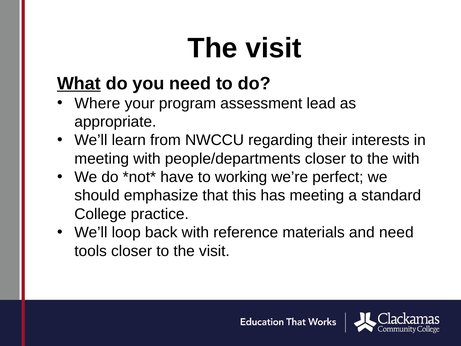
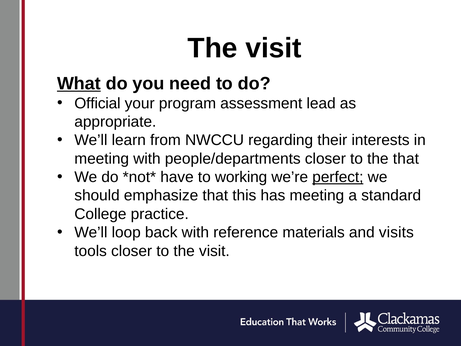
Where: Where -> Official (97, 103)
the with: with -> that (406, 159)
perfect underline: none -> present (338, 177)
and need: need -> visits (396, 232)
